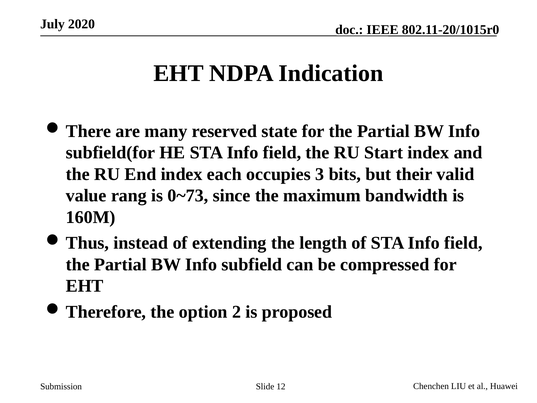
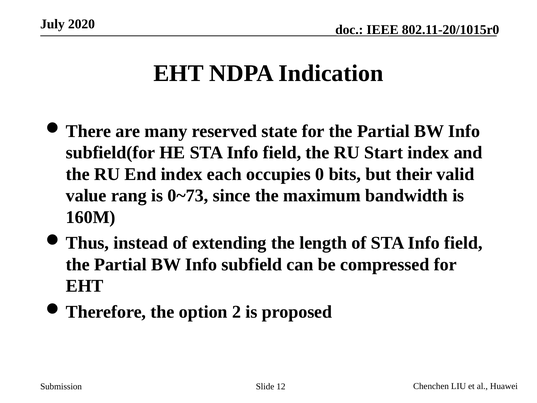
3: 3 -> 0 (320, 174)
